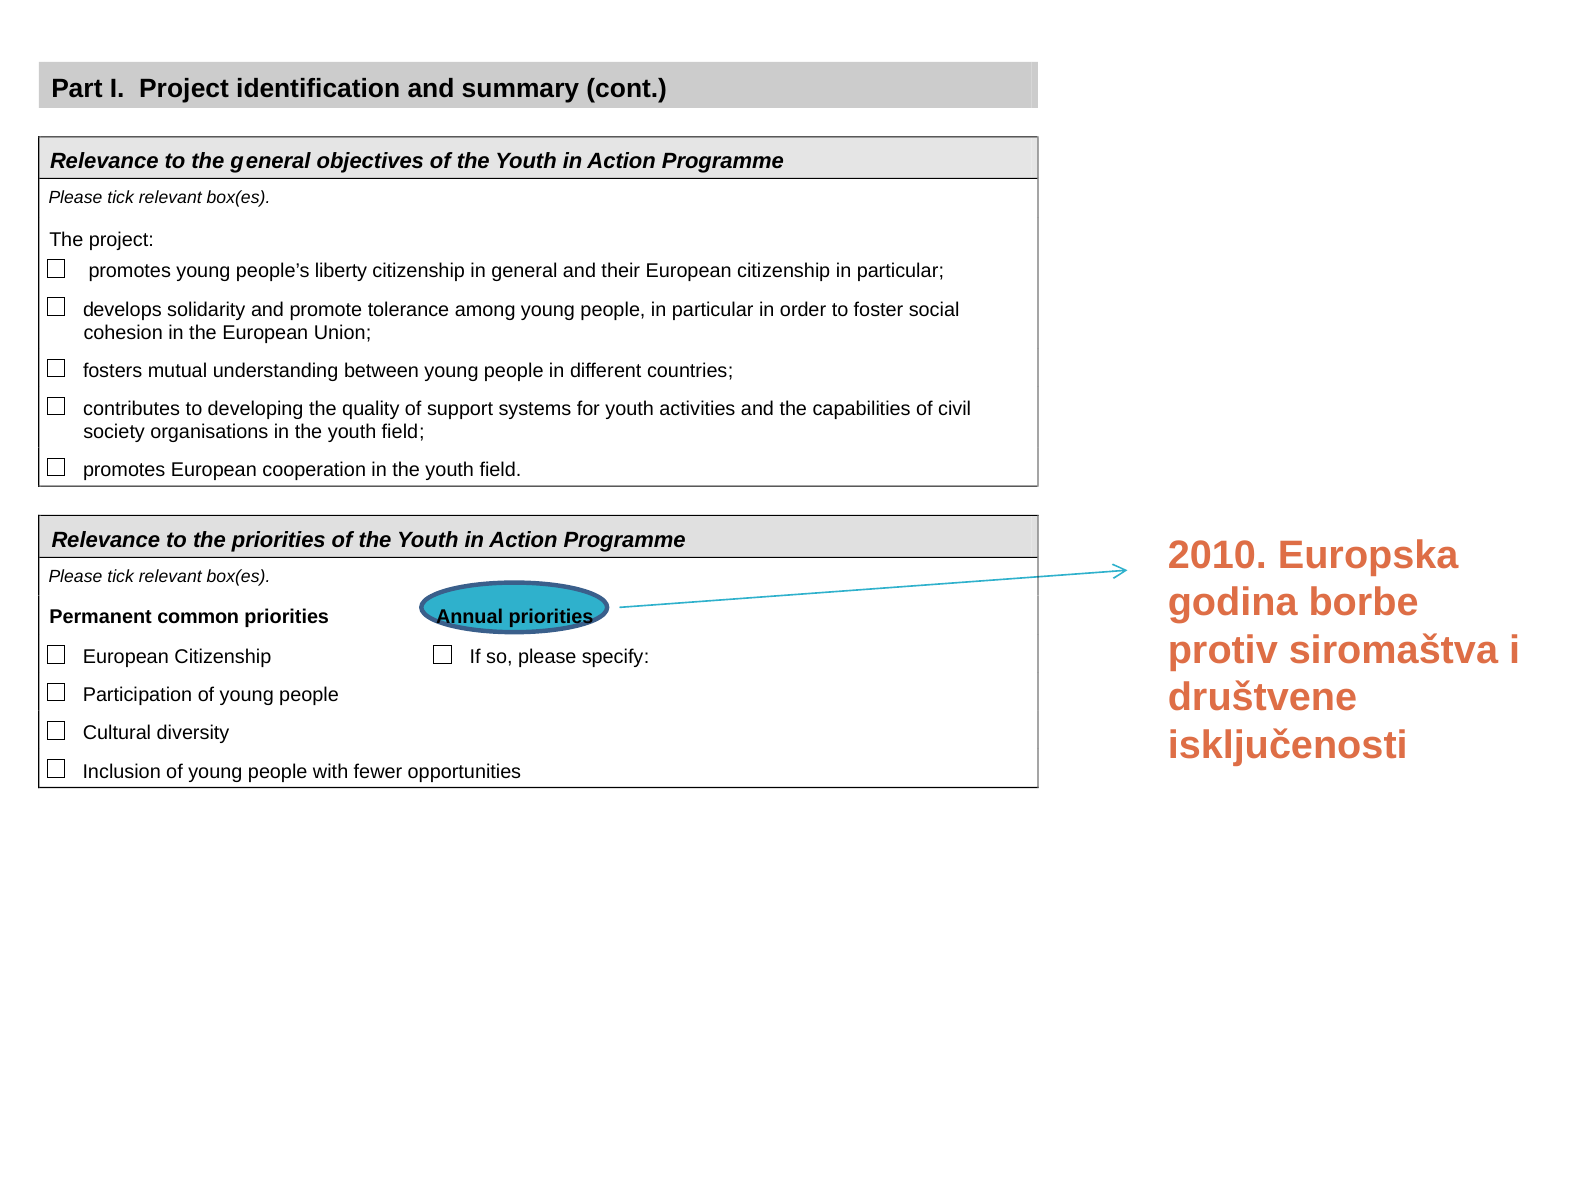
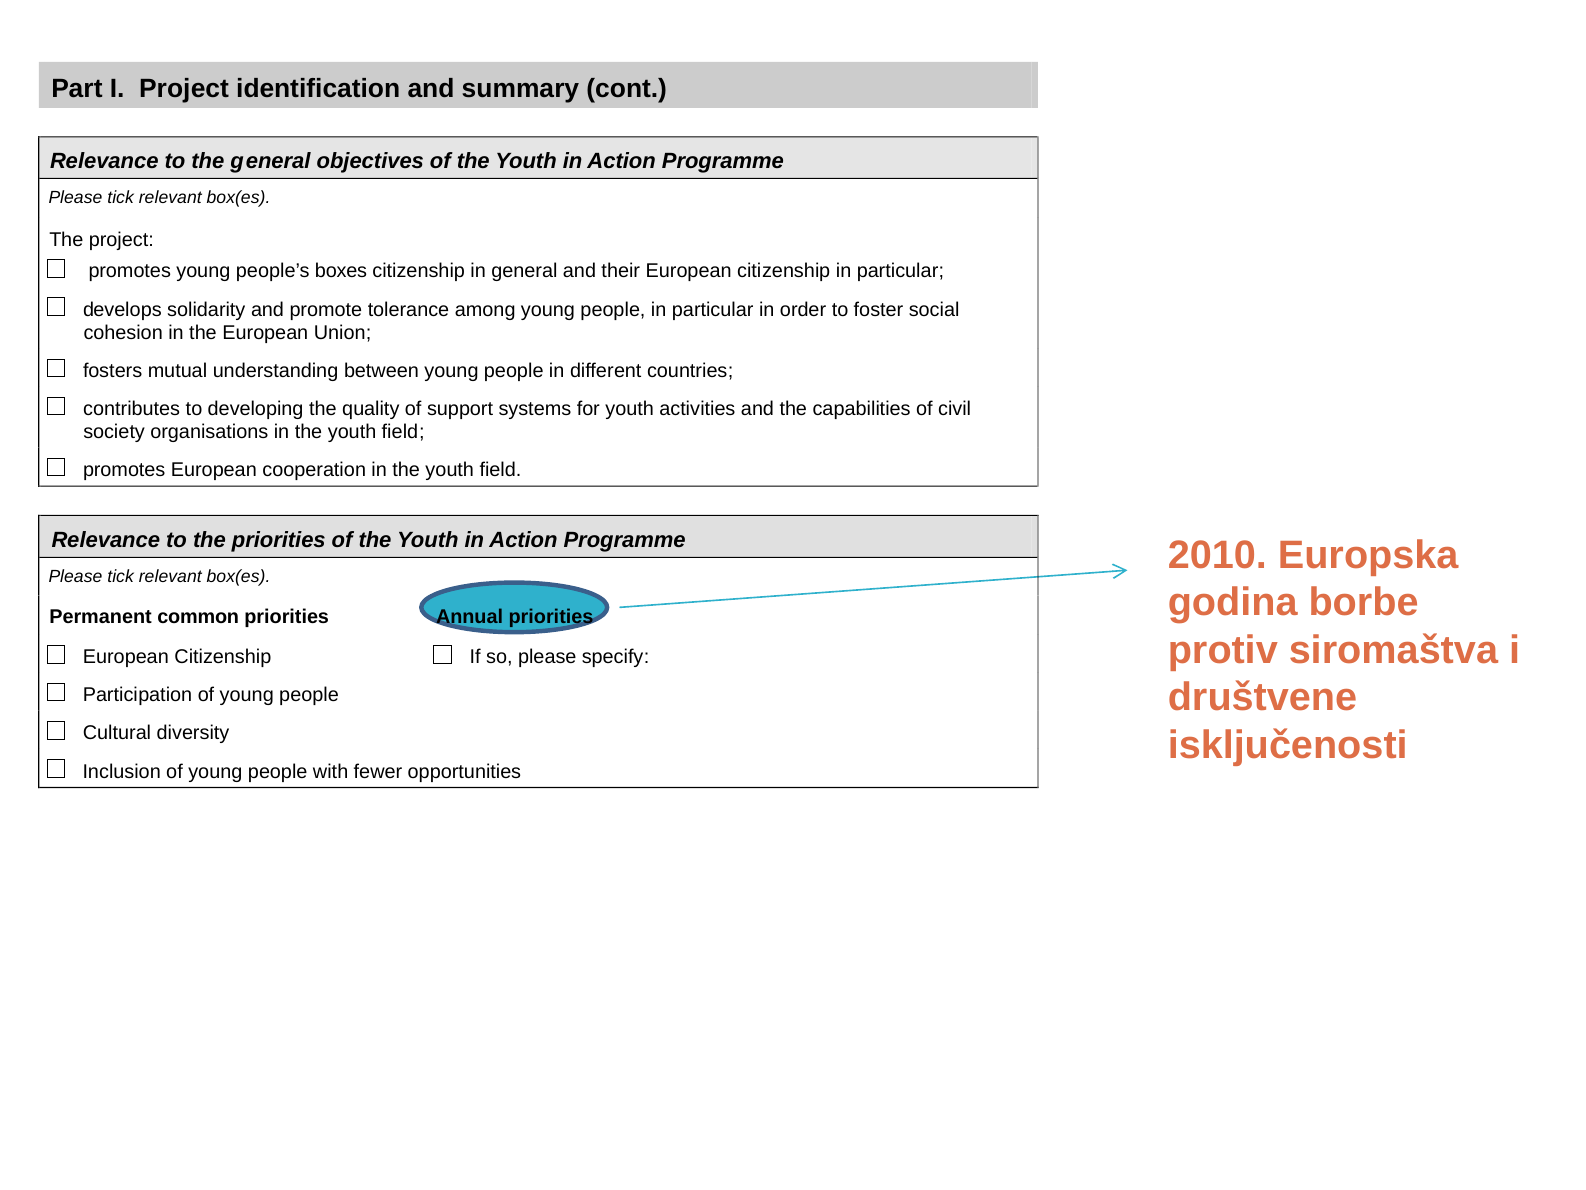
liberty: liberty -> boxes (341, 271)
